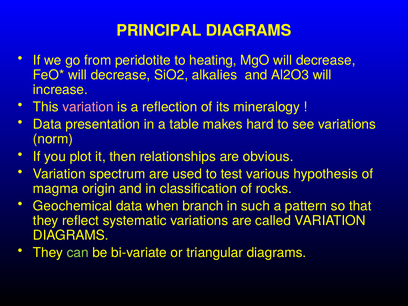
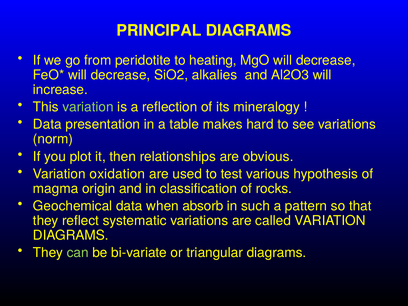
variation colour: pink -> light green (88, 107)
spectrum: spectrum -> oxidation (117, 174)
branch: branch -> absorb (203, 206)
